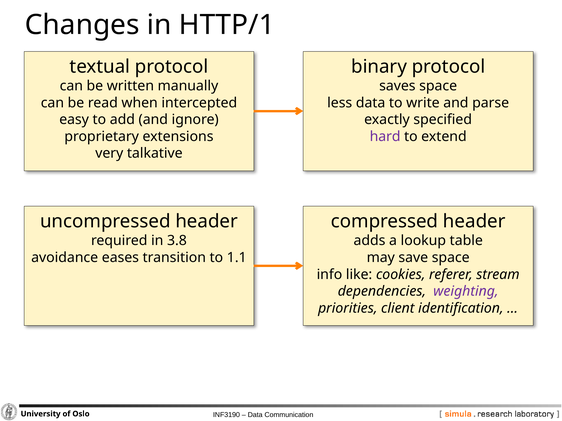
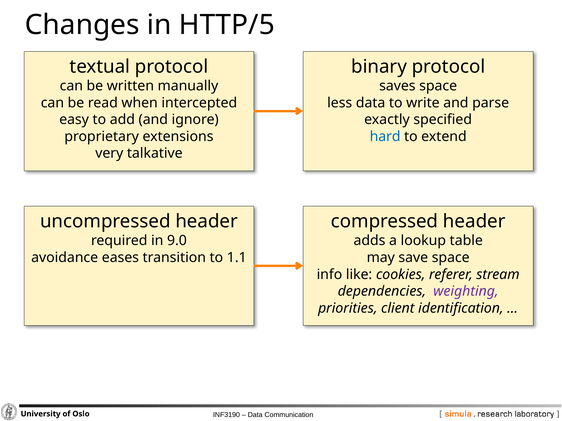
HTTP/1: HTTP/1 -> HTTP/5 (227, 25)
hard colour: purple -> blue (385, 137)
3.8: 3.8 -> 9.0 (177, 241)
